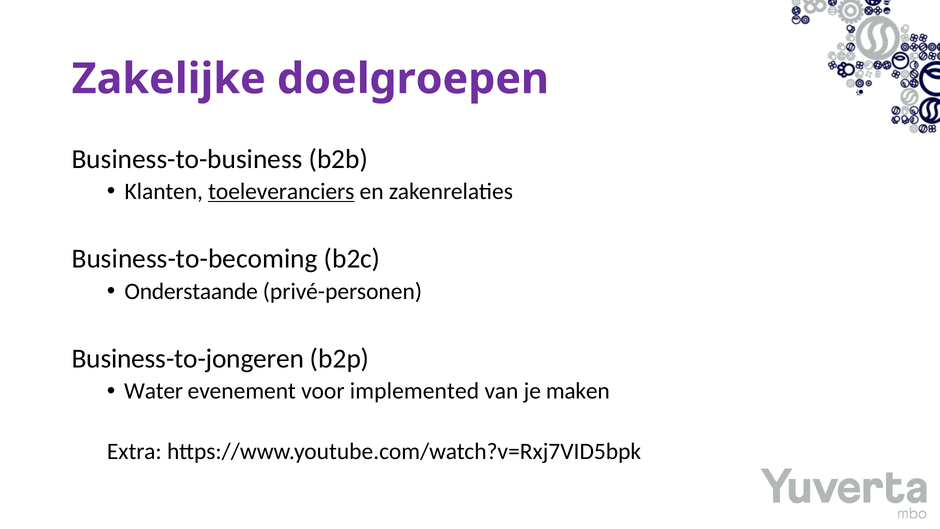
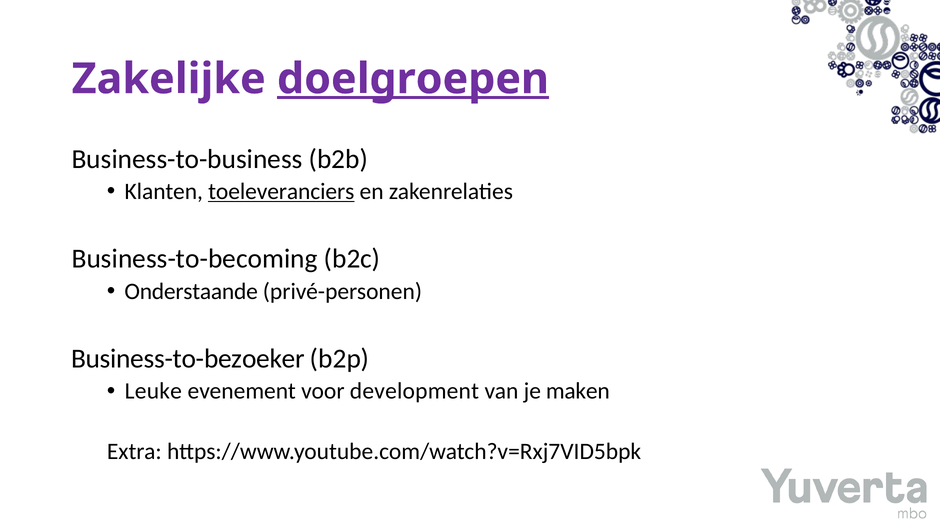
doelgroepen underline: none -> present (413, 79)
Business-to-jongeren: Business-to-jongeren -> Business-to-bezoeker (188, 359)
Water: Water -> Leuke (153, 391)
implemented: implemented -> development (414, 391)
